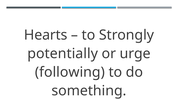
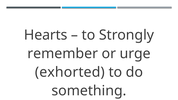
potentially: potentially -> remember (63, 54)
following: following -> exhorted (70, 72)
